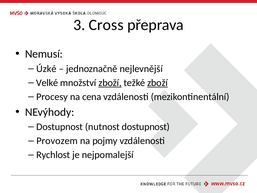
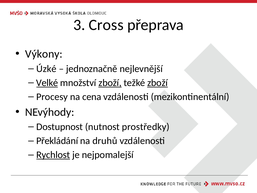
Nemusí: Nemusí -> Výkony (44, 54)
Velké underline: none -> present (47, 83)
nutnost dostupnost: dostupnost -> prostředky (146, 127)
Provozem: Provozem -> Překládání (57, 141)
pojmy: pojmy -> druhů (105, 141)
Rychlost underline: none -> present (53, 155)
